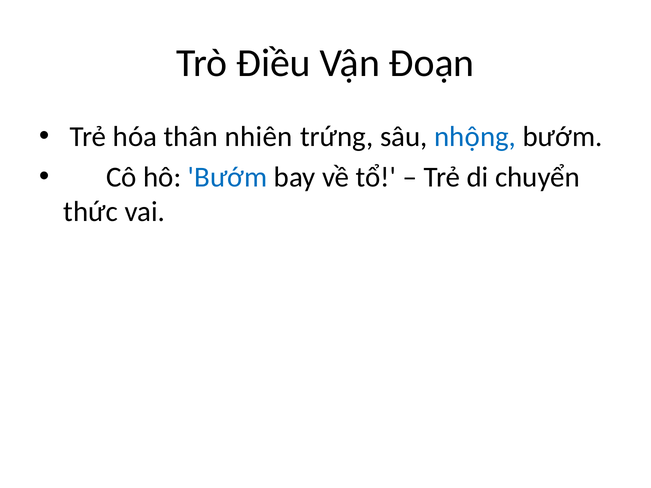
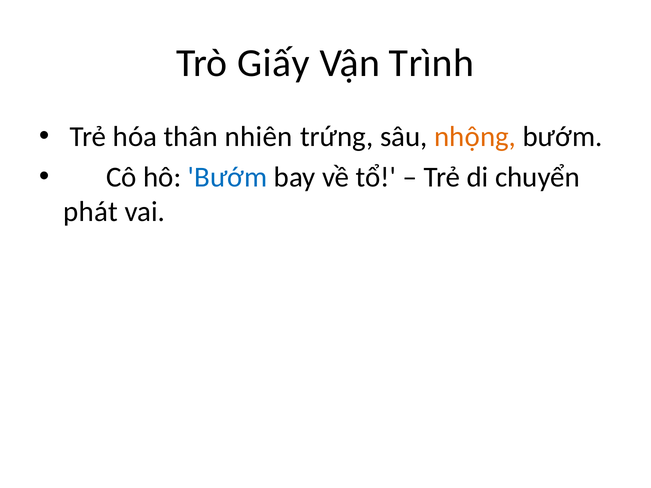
Điều: Điều -> Giấy (273, 63)
Đoạn: Đoạn -> Trình (431, 63)
nhộng colour: blue -> orange (475, 137)
thức: thức -> phát (91, 212)
